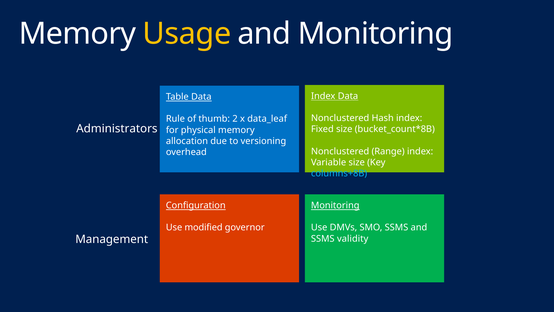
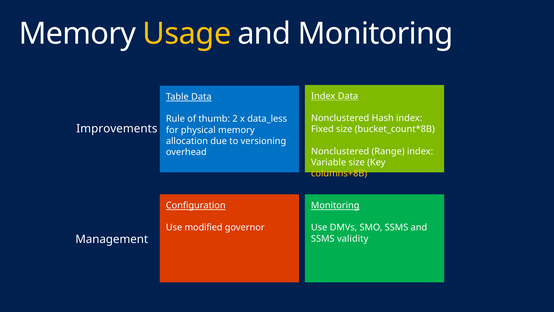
data_leaf: data_leaf -> data_less (267, 119)
Administrators: Administrators -> Improvements (117, 128)
columns+8B colour: light blue -> yellow (339, 173)
